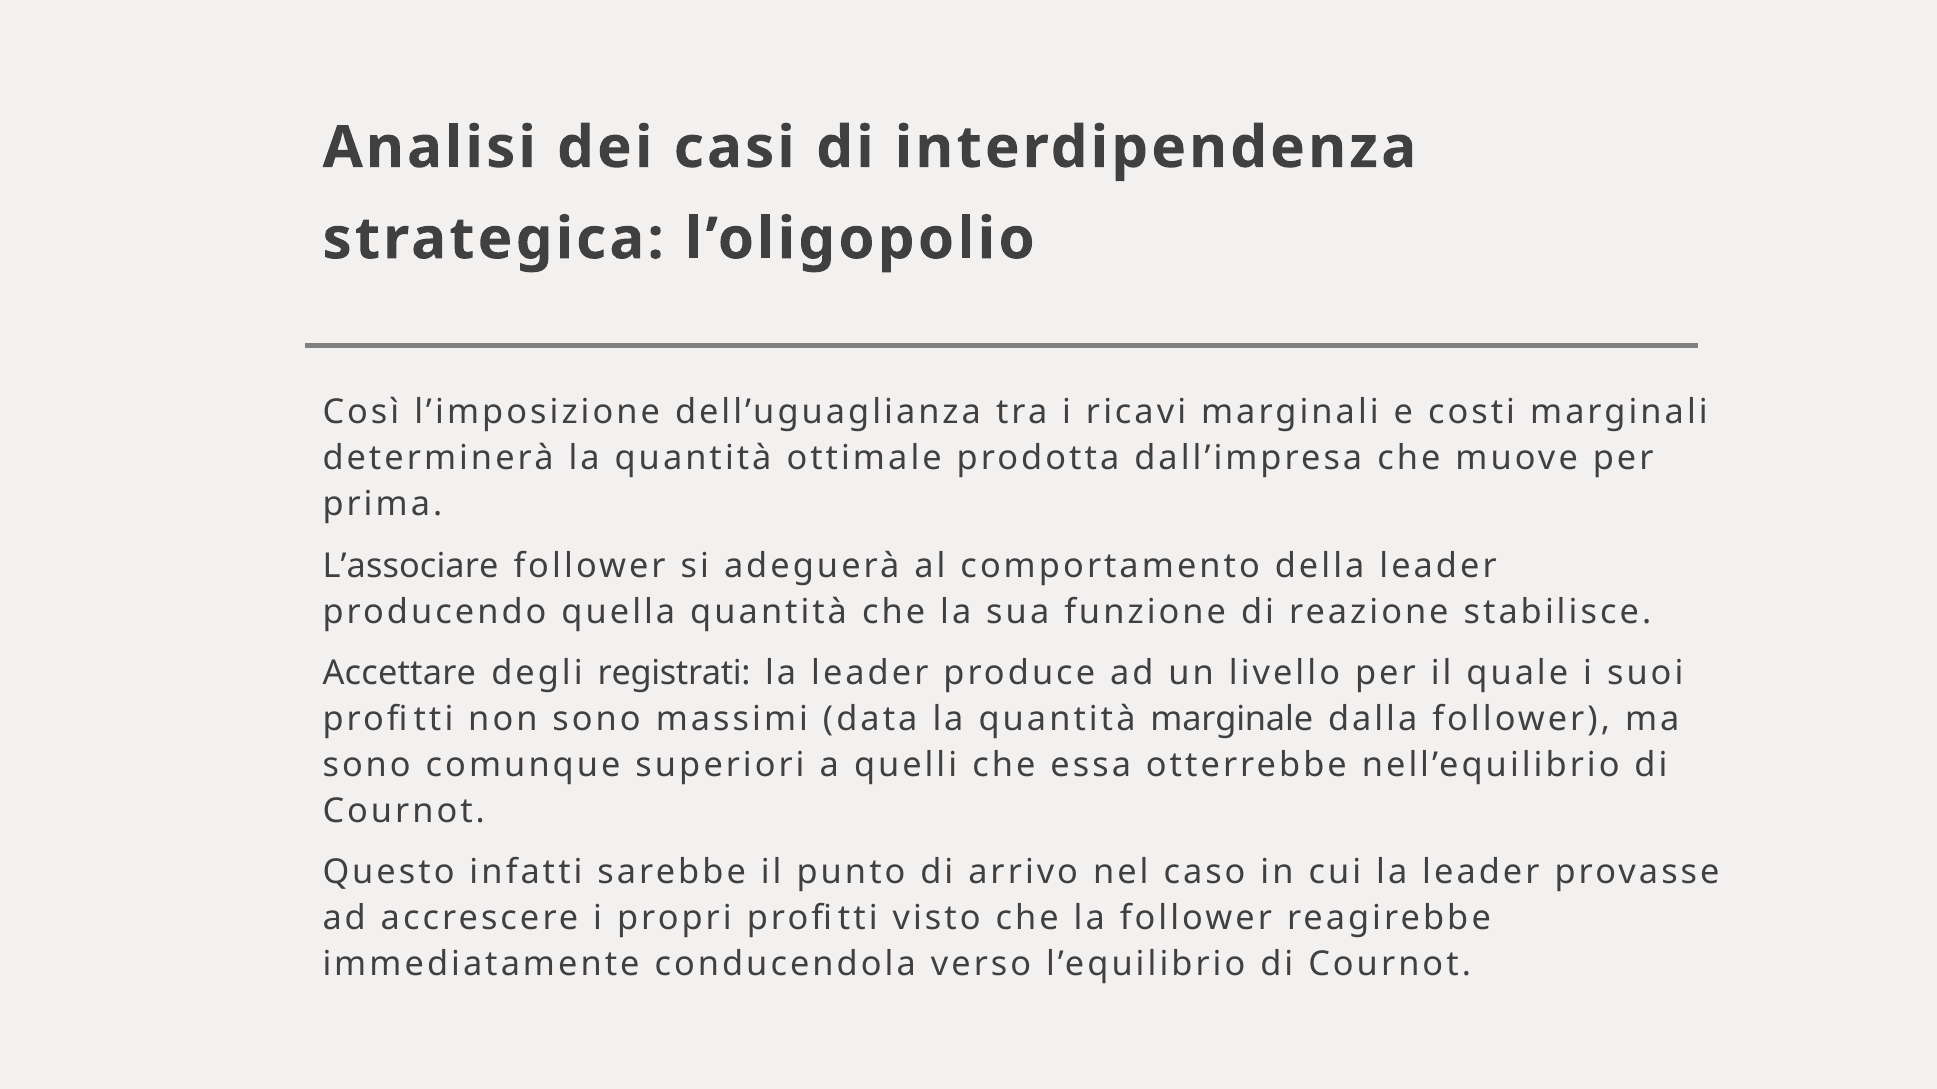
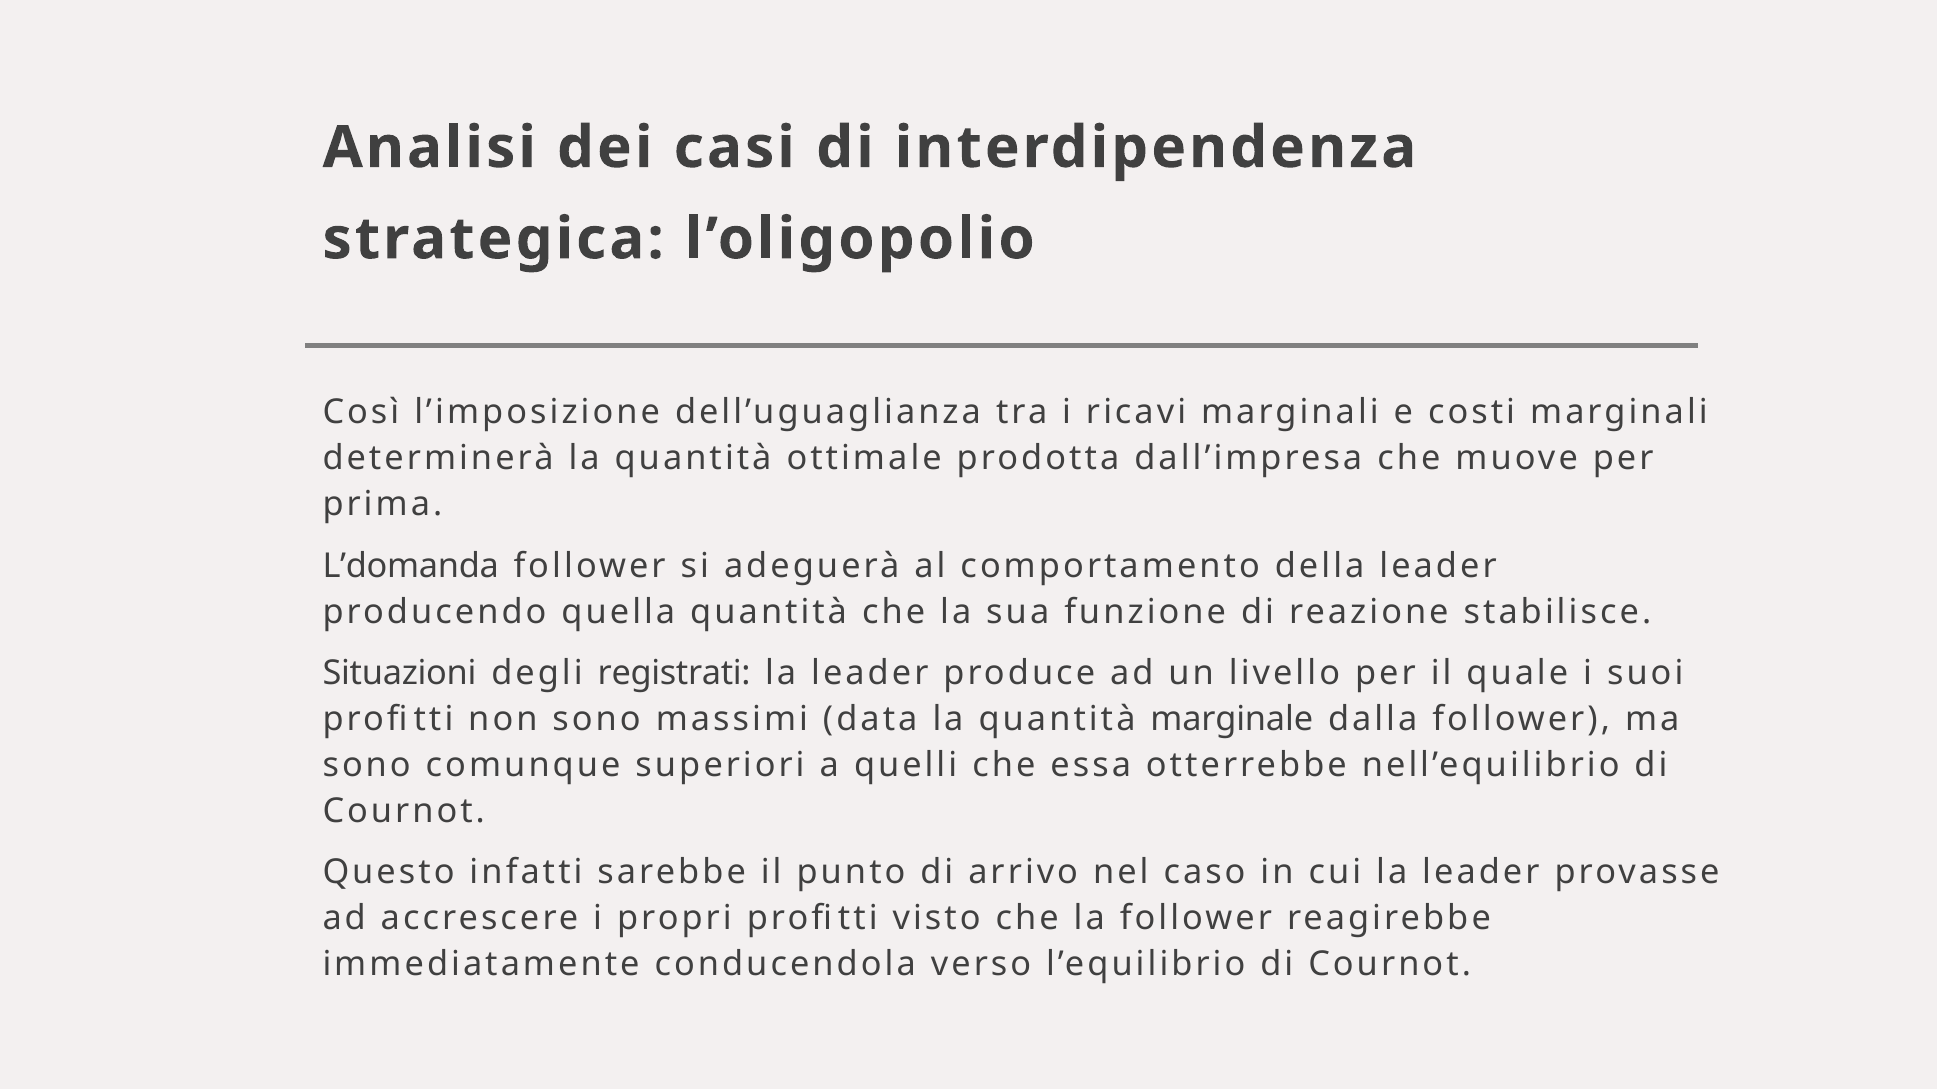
L’associare: L’associare -> L’domanda (411, 566)
Accettare: Accettare -> Situazioni (400, 673)
